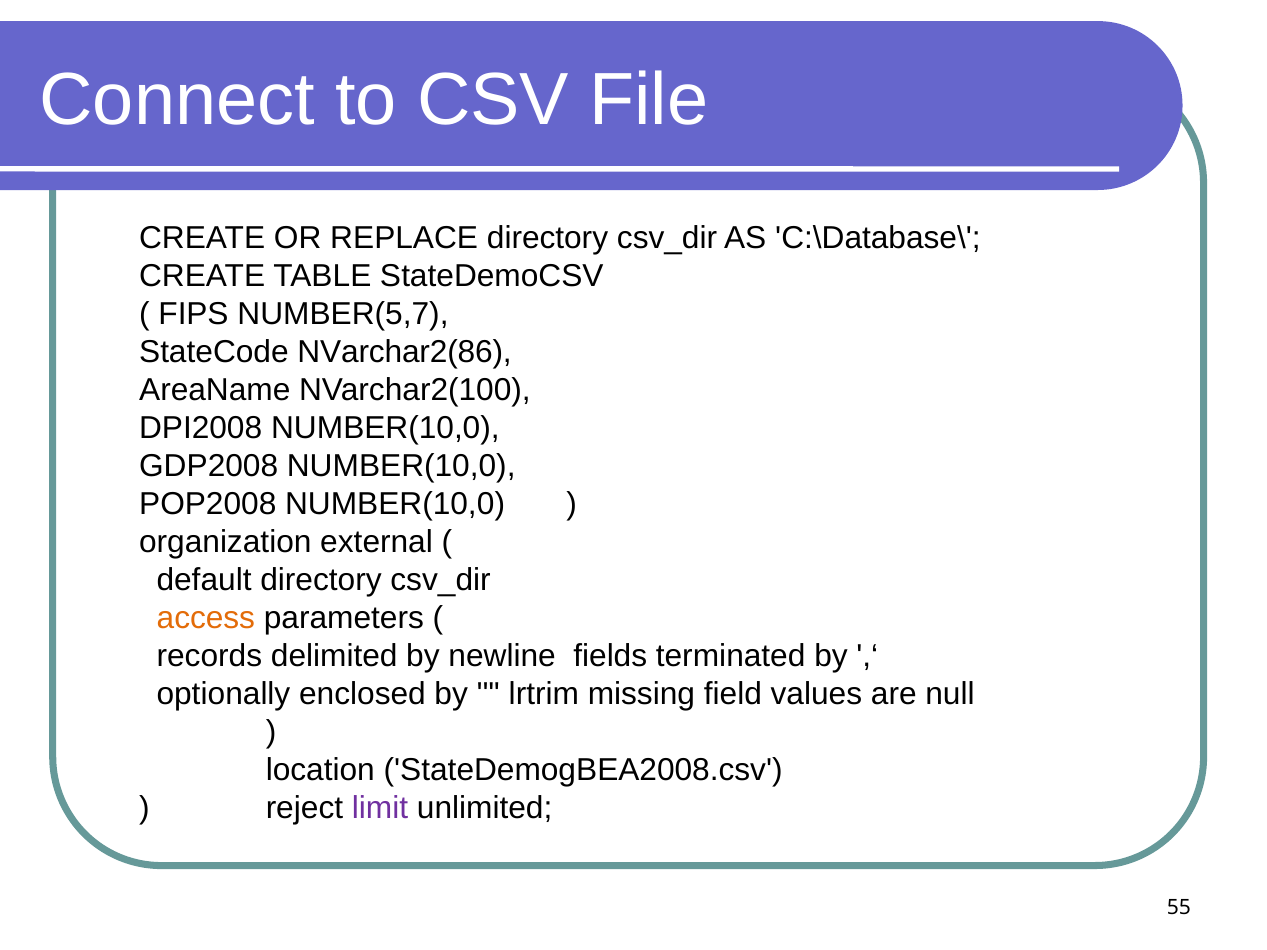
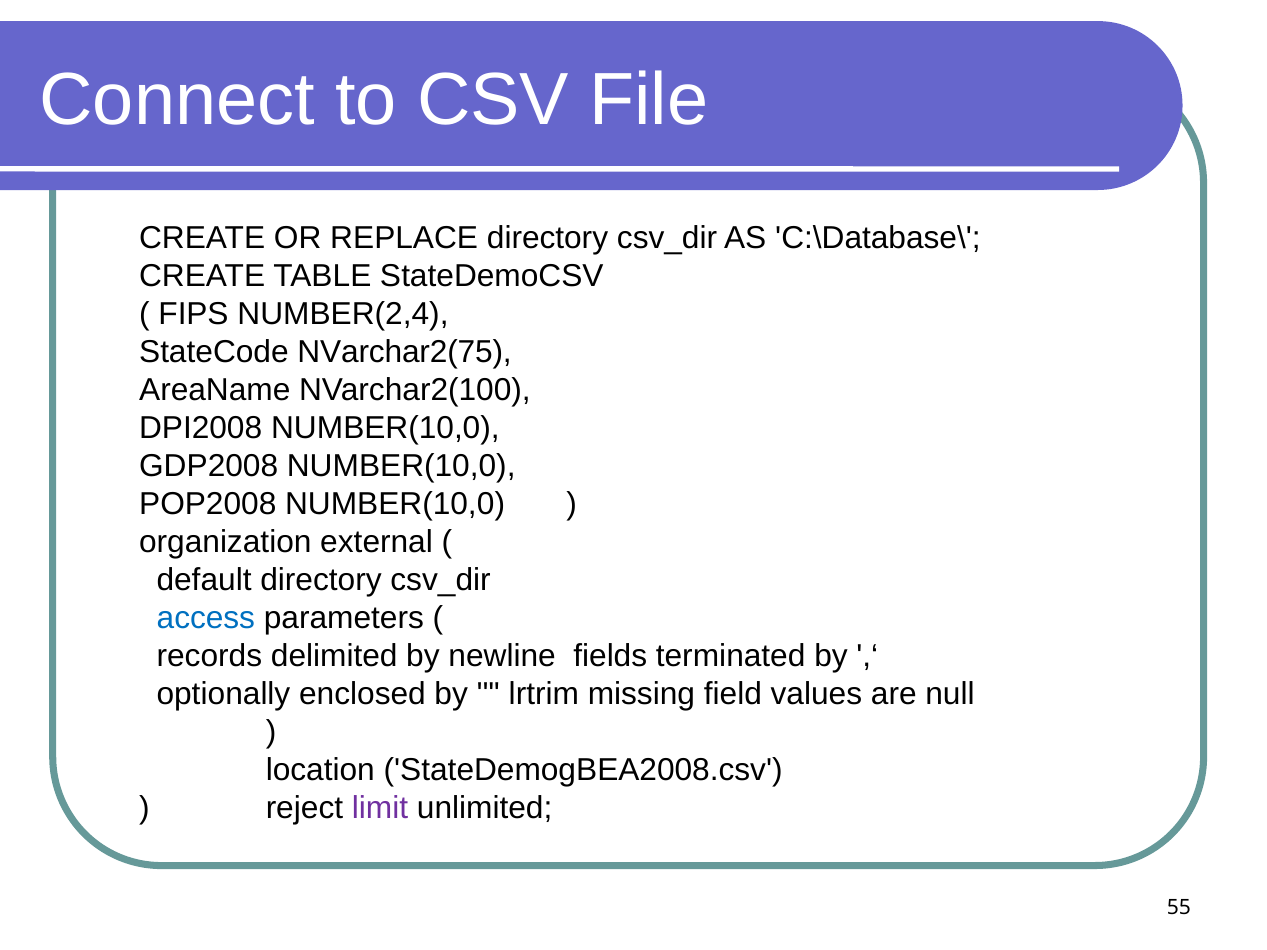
NUMBER(5,7: NUMBER(5,7 -> NUMBER(2,4 (343, 315)
NVarchar2(86: NVarchar2(86 -> NVarchar2(75 (405, 353)
access colour: orange -> blue (206, 619)
